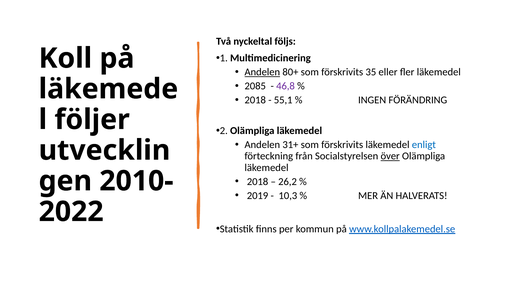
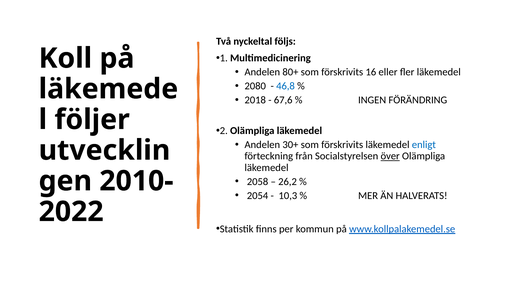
Andelen underline: present -> none (262, 72)
35: 35 -> 16 (371, 72)
2085: 2085 -> 2080 (255, 86)
46,8 colour: purple -> blue (286, 86)
55,1: 55,1 -> 67,6 (283, 100)
31+: 31+ -> 30+ (290, 145)
2018: 2018 -> 2058 (258, 182)
2019: 2019 -> 2054 (258, 196)
